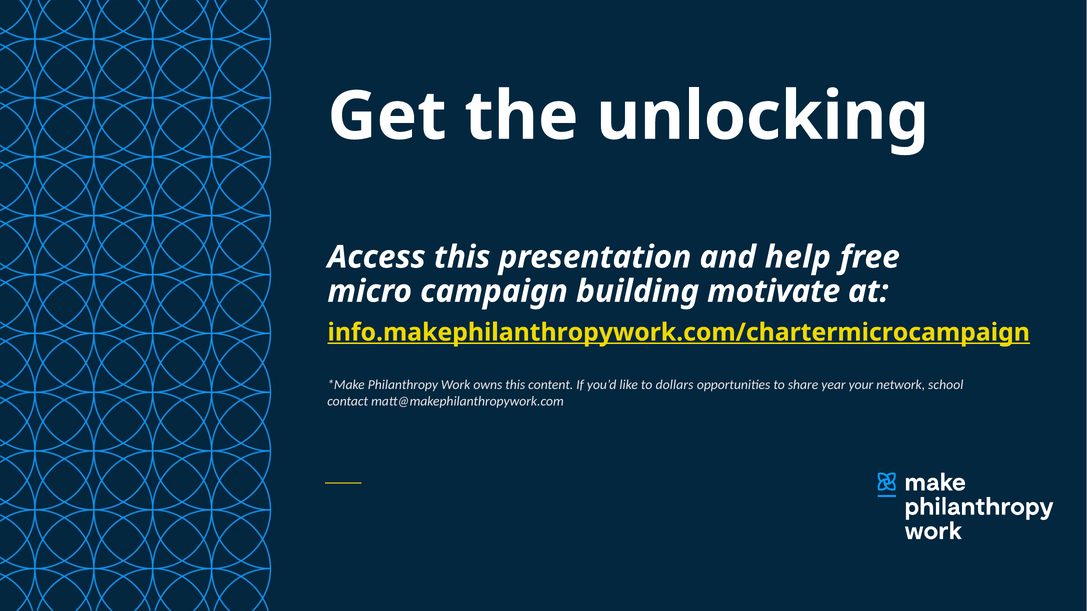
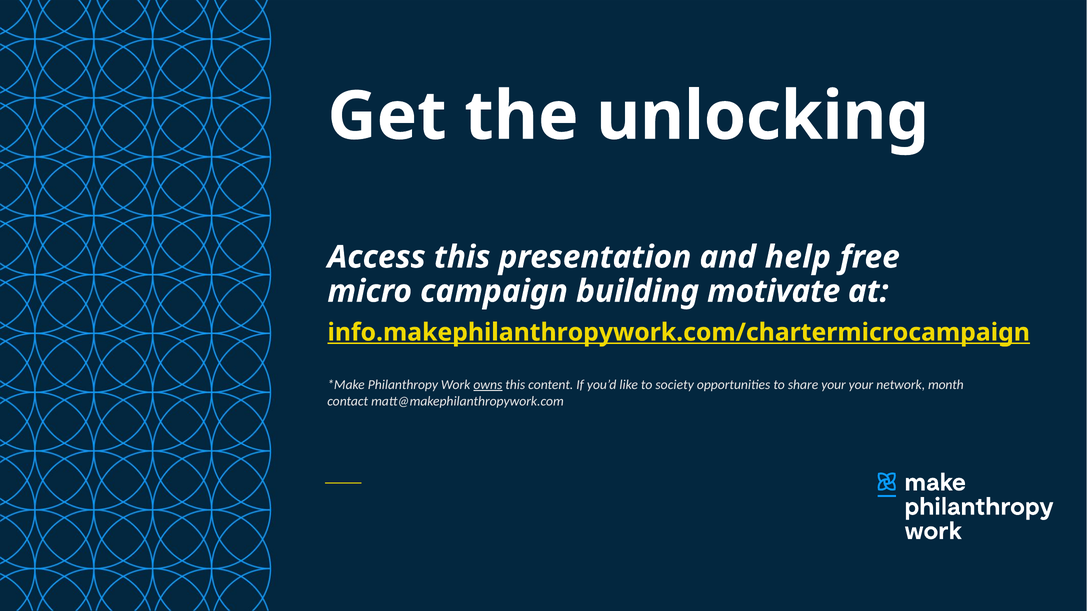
owns underline: none -> present (488, 385)
dollars: dollars -> society (675, 385)
share year: year -> your (833, 385)
school: school -> month (946, 385)
